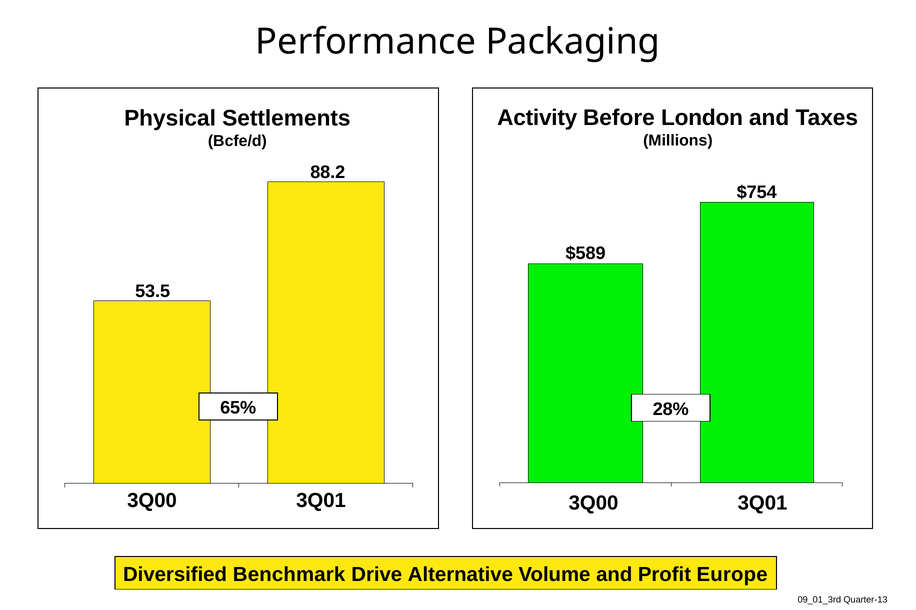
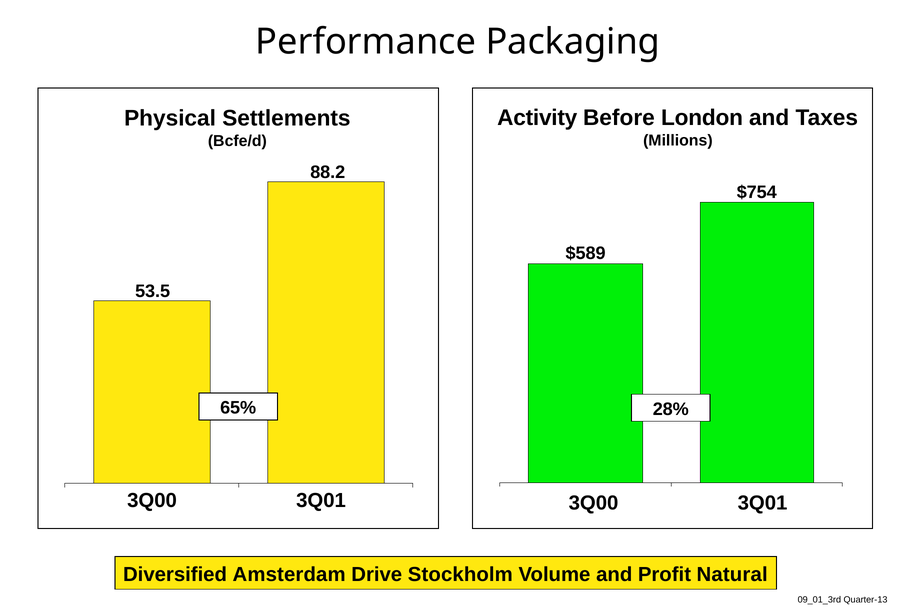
Benchmark: Benchmark -> Amsterdam (289, 575)
Alternative: Alternative -> Stockholm (460, 575)
Europe: Europe -> Natural (732, 575)
